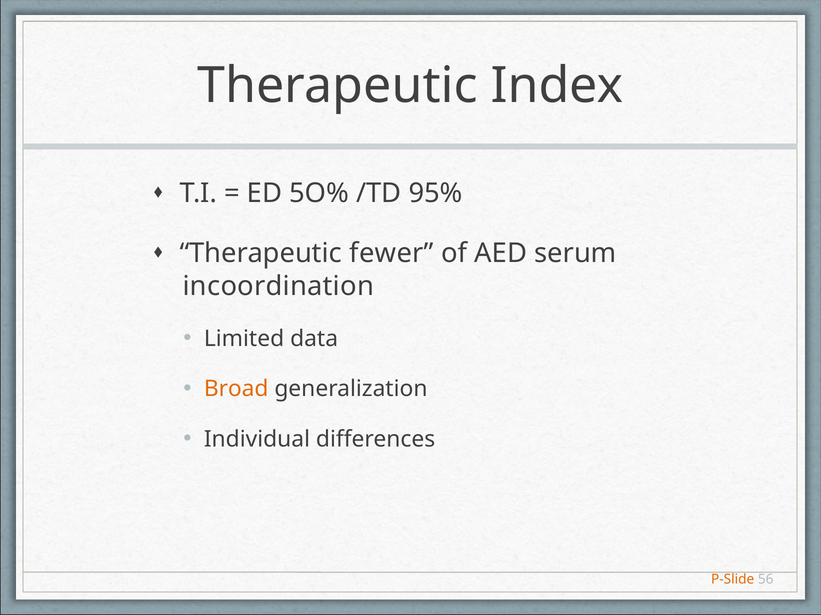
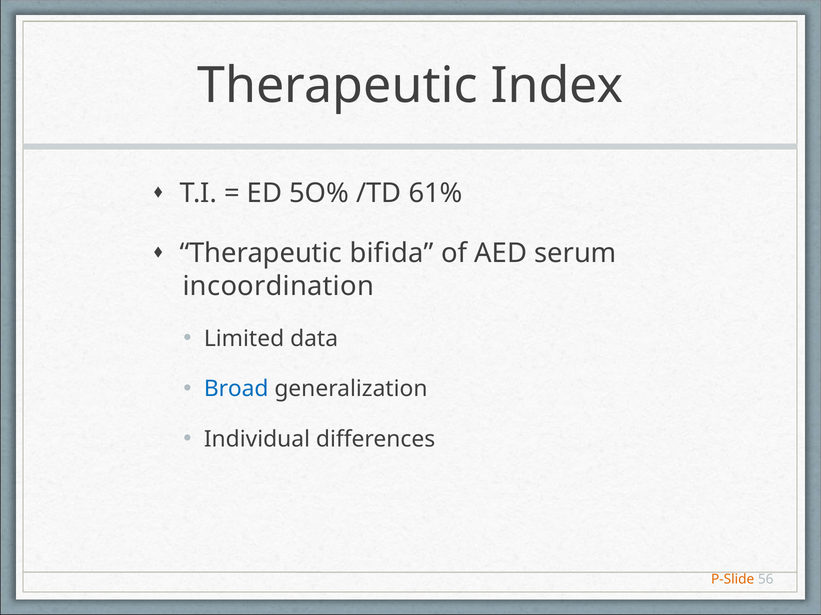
95%: 95% -> 61% (436, 194)
fewer: fewer -> bifida (392, 254)
Broad colour: orange -> blue (236, 389)
